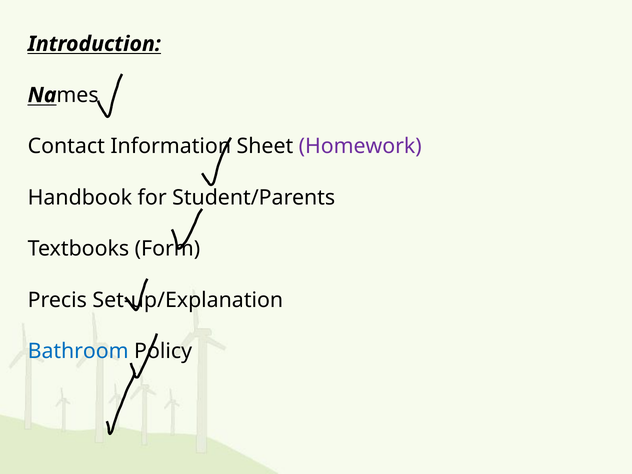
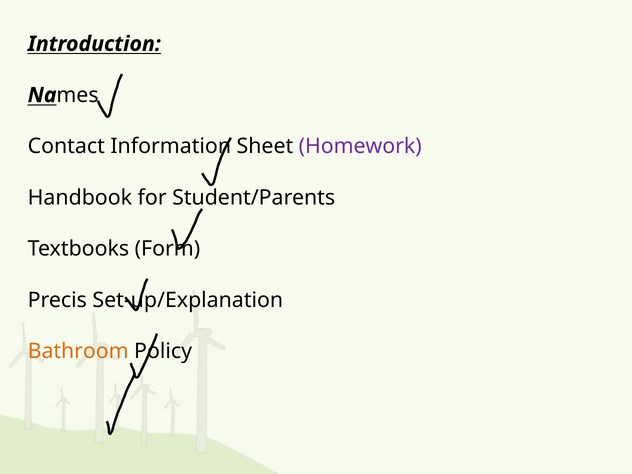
Bathroom colour: blue -> orange (78, 351)
